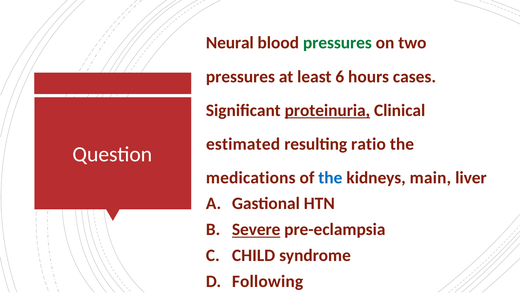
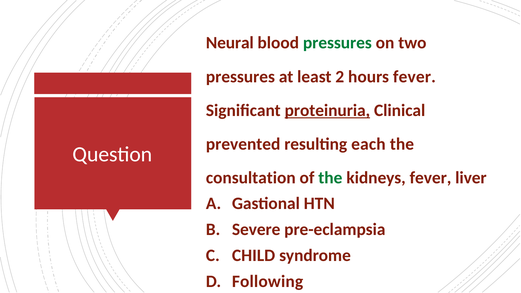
6: 6 -> 2 (340, 77)
hours cases: cases -> fever (414, 77)
estimated: estimated -> prevented (243, 144)
ratio: ratio -> each (368, 144)
medications: medications -> consultation (251, 178)
the colour: blue -> green (330, 178)
kidneys main: main -> fever (430, 178)
Severe underline: present -> none (256, 230)
